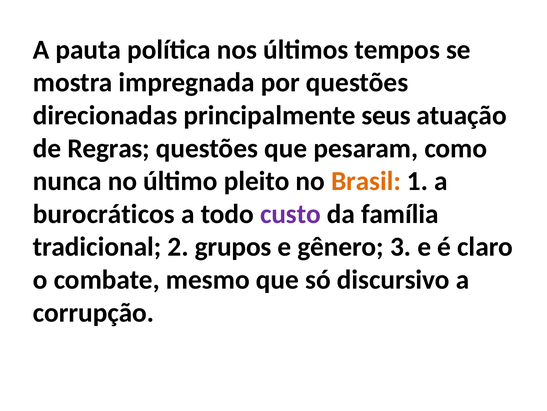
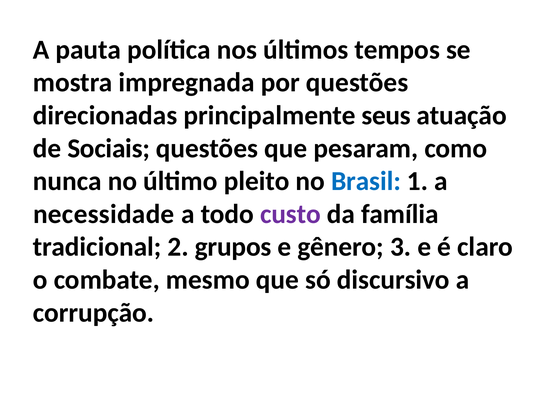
Regras: Regras -> Sociais (109, 148)
Brasil colour: orange -> blue (366, 181)
burocráticos: burocráticos -> necessidade (104, 214)
